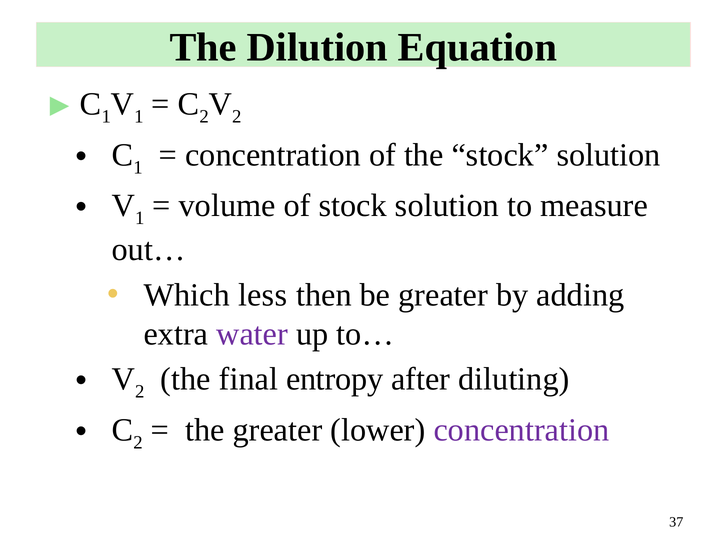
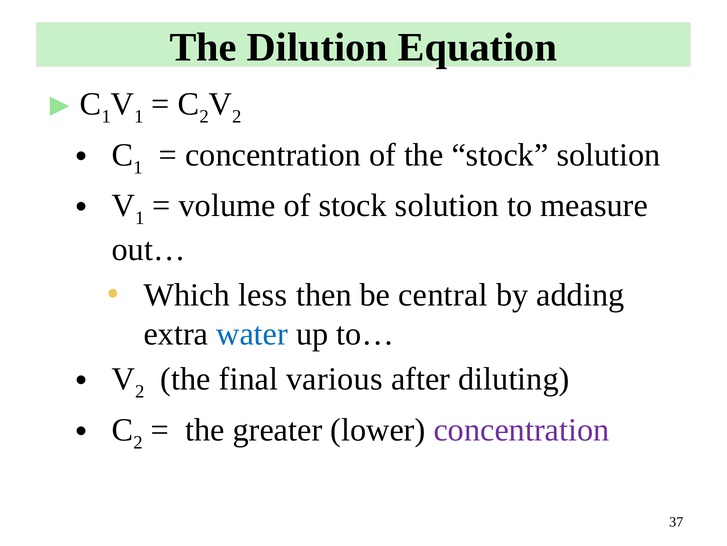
be greater: greater -> central (443, 295)
water colour: purple -> blue (252, 333)
entropy: entropy -> various (334, 379)
